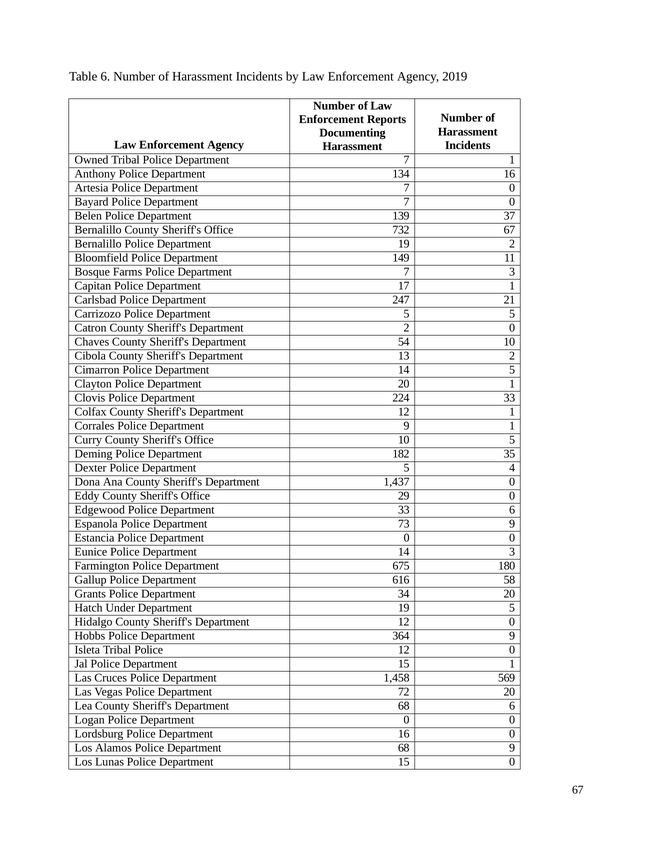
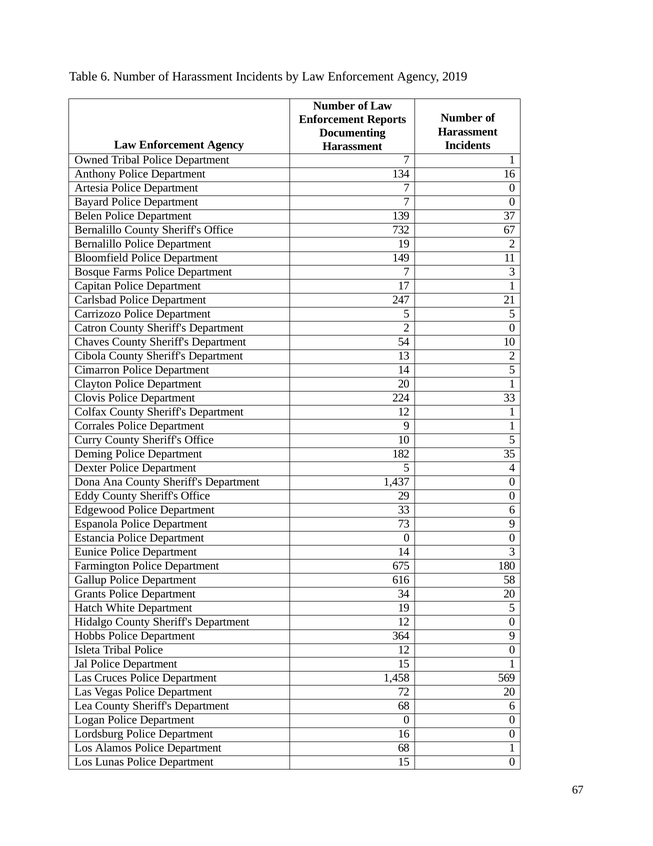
Under: Under -> White (120, 607)
68 9: 9 -> 1 (512, 747)
